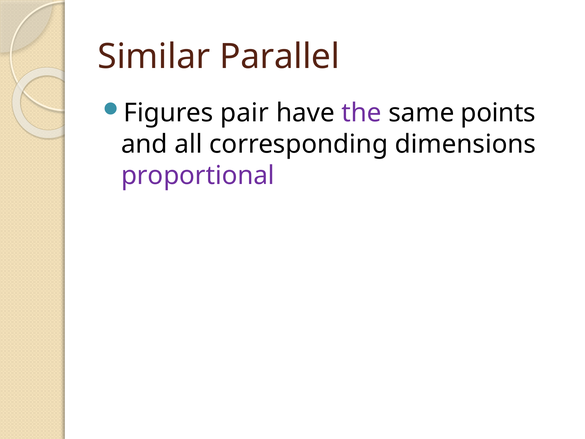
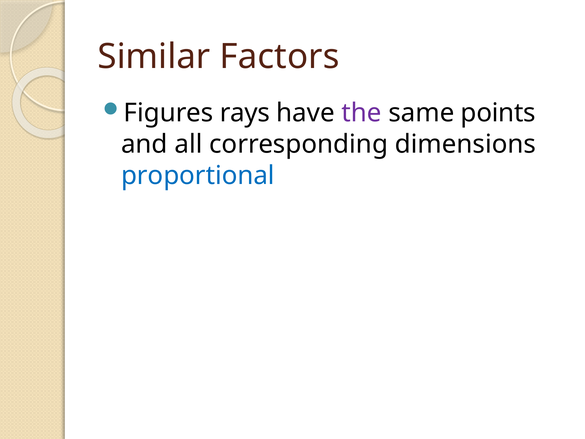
Parallel: Parallel -> Factors (280, 57)
pair: pair -> rays (245, 113)
proportional colour: purple -> blue (198, 175)
